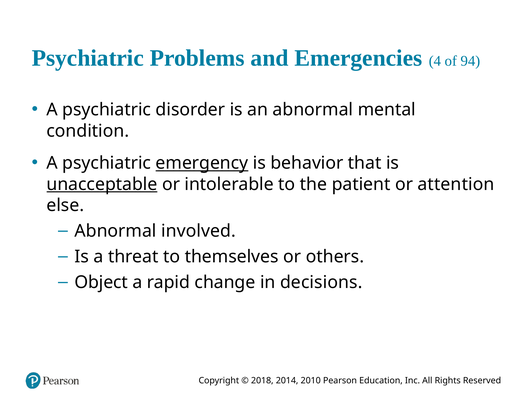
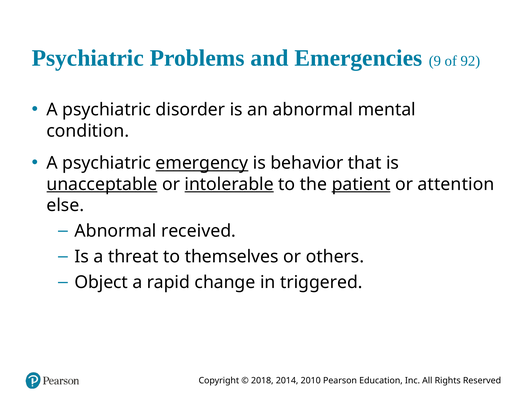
4: 4 -> 9 (435, 61)
94: 94 -> 92 (470, 61)
intolerable underline: none -> present (229, 184)
patient underline: none -> present (361, 184)
involved: involved -> received (198, 231)
decisions: decisions -> triggered (321, 282)
